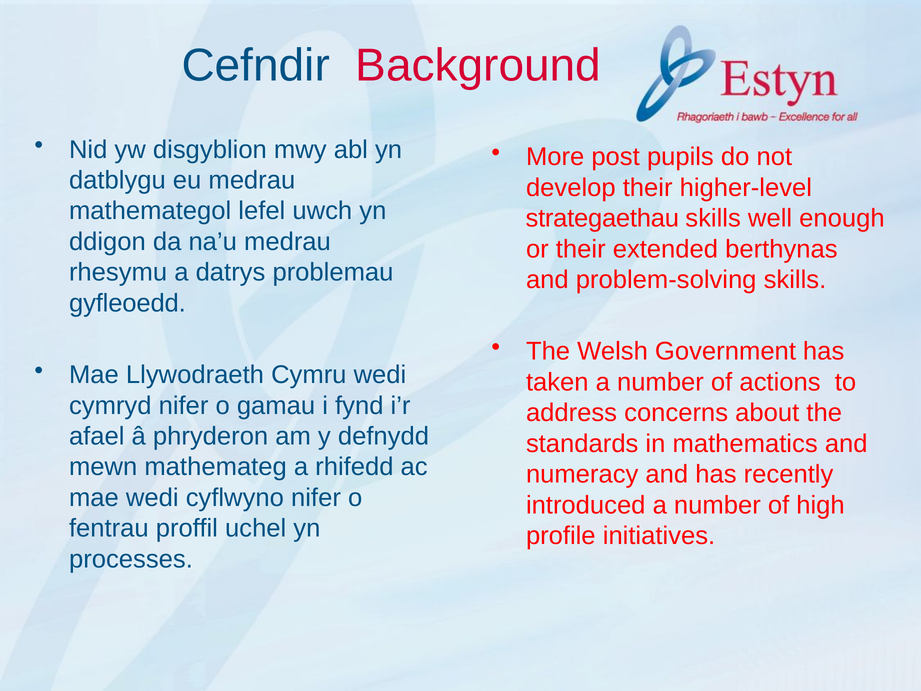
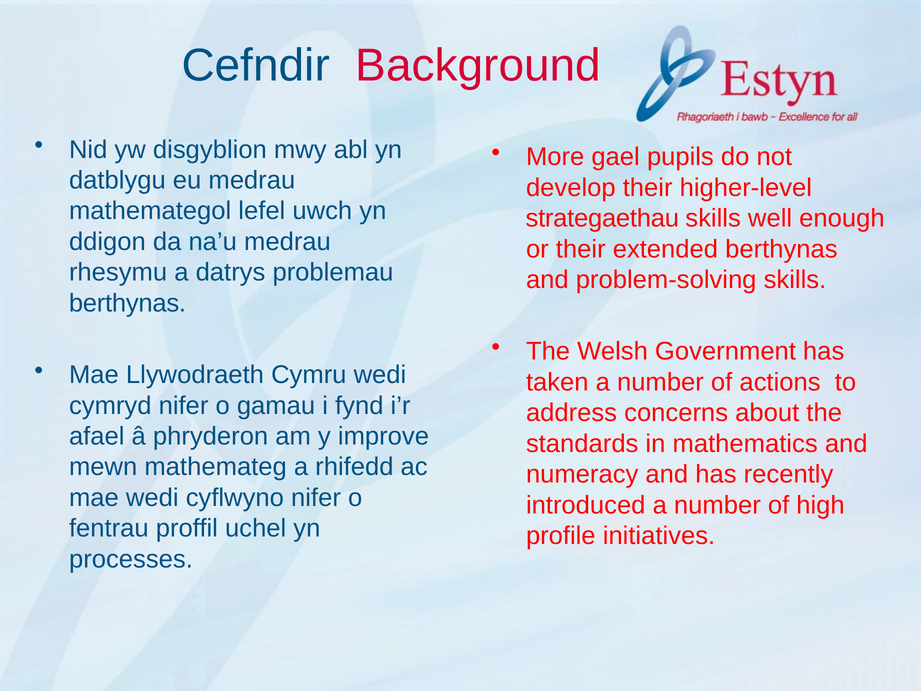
post: post -> gael (616, 157)
gyfleoedd: gyfleoedd -> berthynas (127, 303)
defnydd: defnydd -> improve (383, 436)
